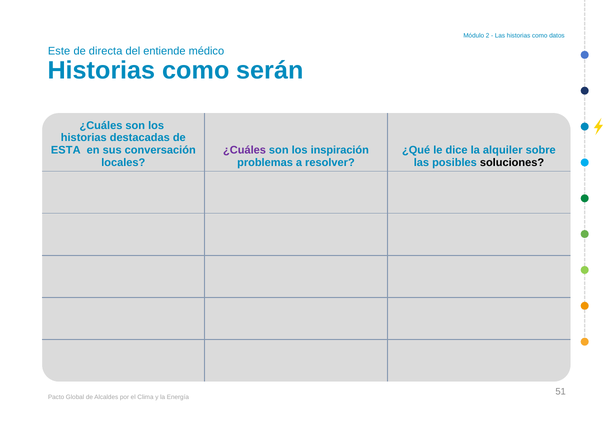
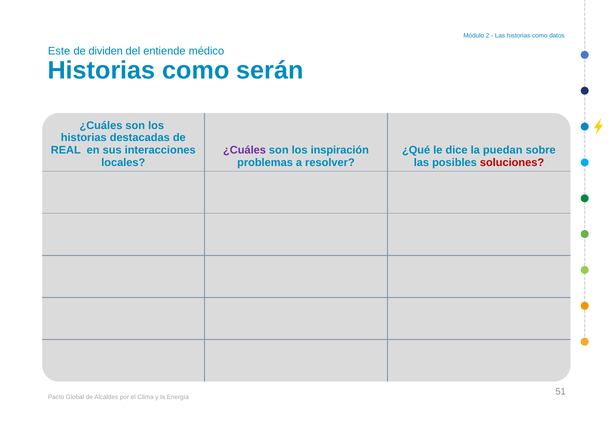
directa: directa -> dividen (106, 51)
ESTA: ESTA -> REAL (66, 150)
conversación: conversación -> interacciones (160, 150)
alquiler: alquiler -> puedan (503, 150)
soluciones colour: black -> red (512, 163)
